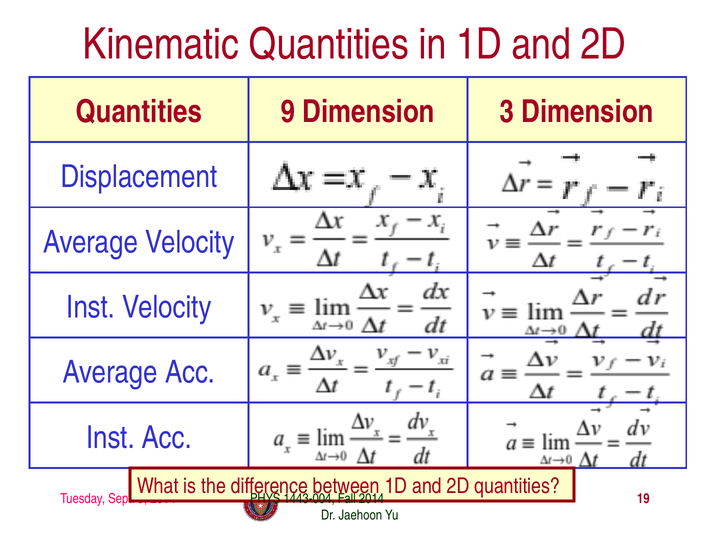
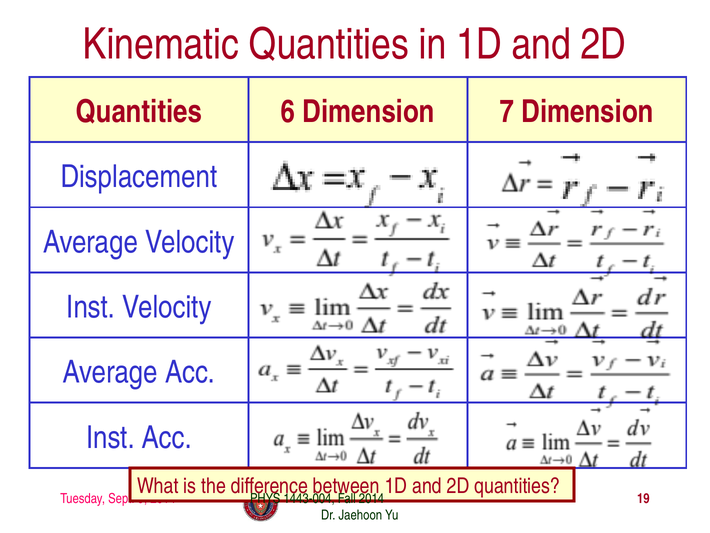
Quantities 9: 9 -> 6 (288, 112)
3: 3 -> 7 (507, 112)
